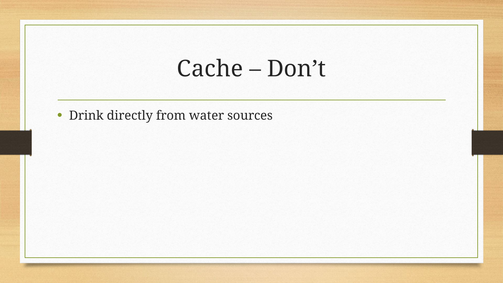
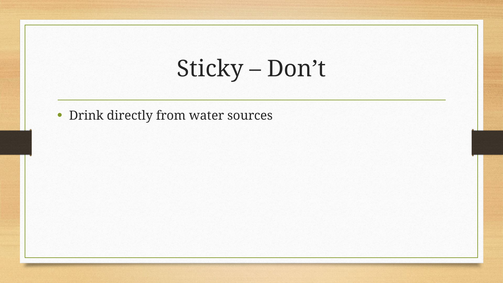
Cache: Cache -> Sticky (210, 69)
